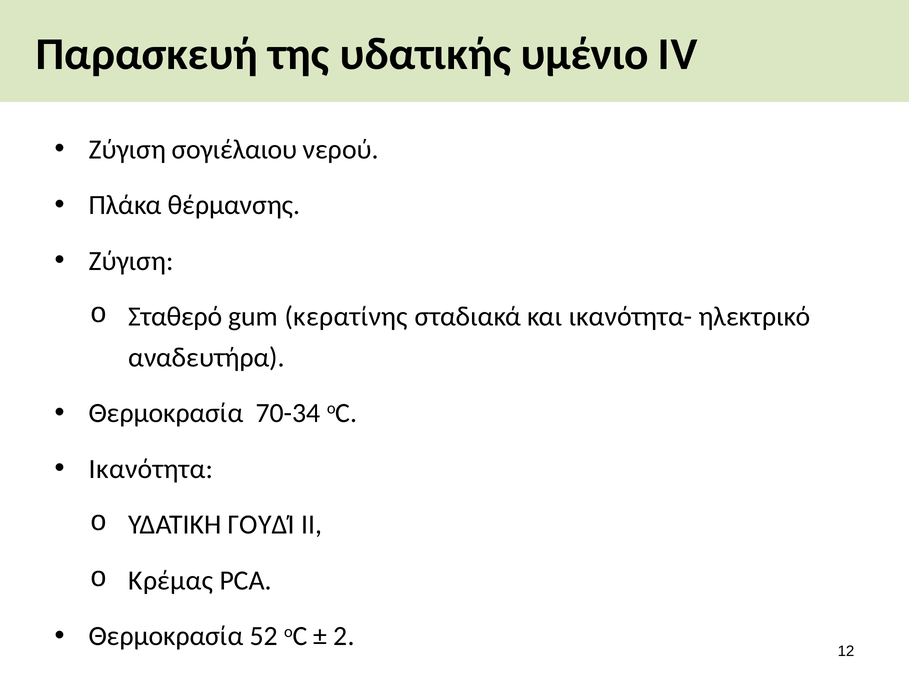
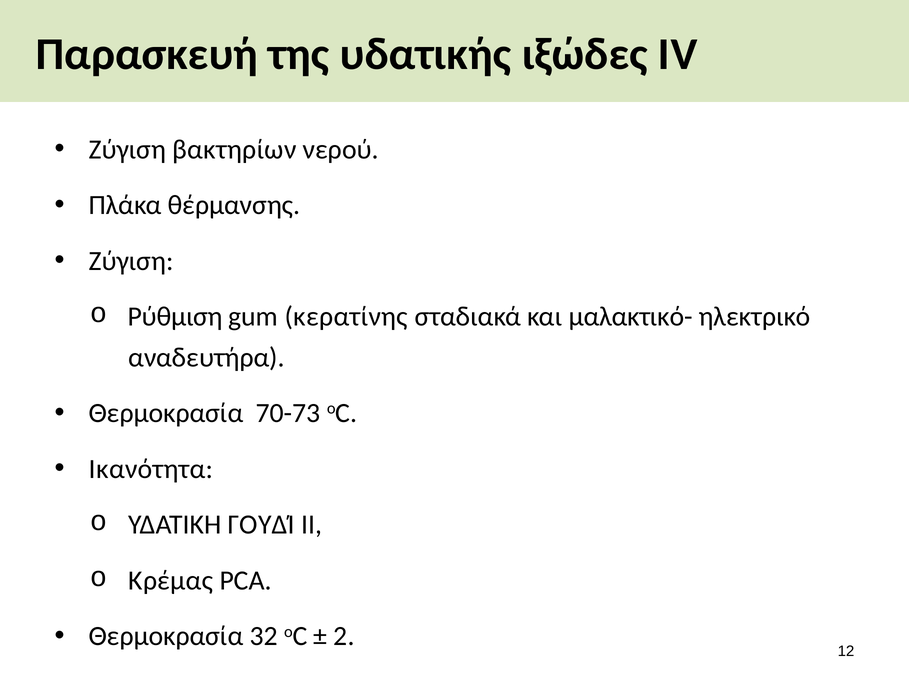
υμένιο: υμένιο -> ιξώδες (585, 54)
σογιέλαιου: σογιέλαιου -> βακτηρίων (234, 149)
Σταθερό: Σταθερό -> Ρύθμιση (175, 317)
ικανότητα-: ικανότητα- -> μαλακτικό- (631, 317)
70-34: 70-34 -> 70-73 (288, 413)
52: 52 -> 32 (264, 636)
